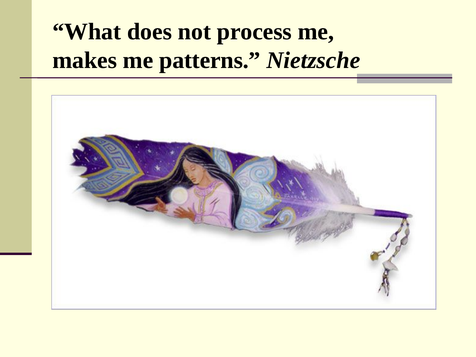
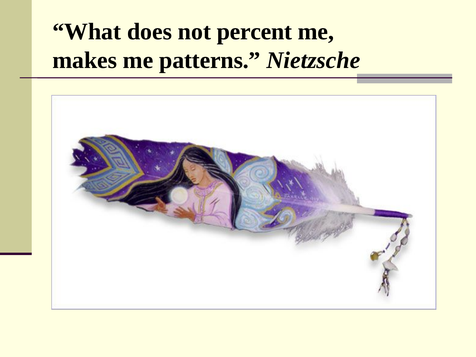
process: process -> percent (254, 32)
